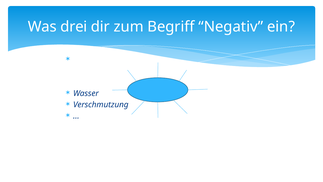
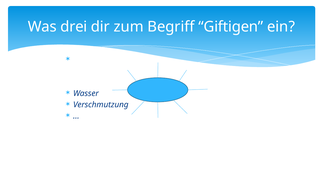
Negativ: Negativ -> Giftigen (231, 27)
